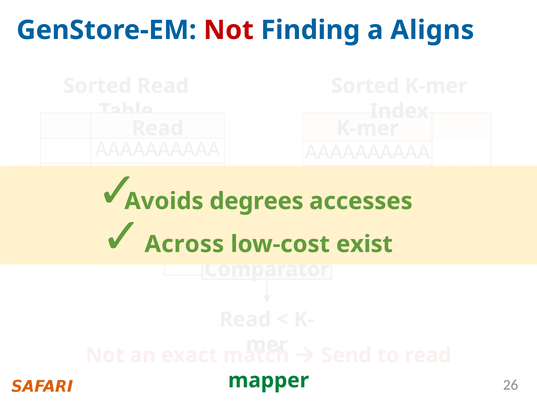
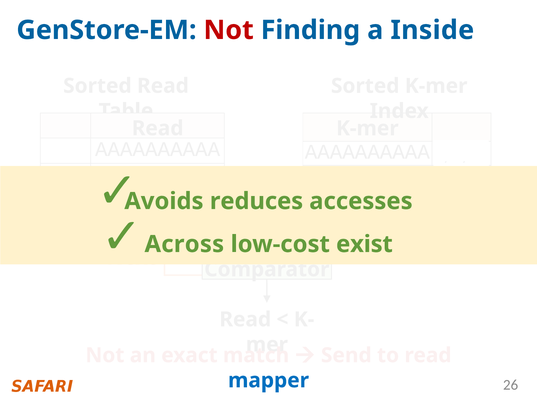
Aligns: Aligns -> Inside (432, 30)
degrees: degrees -> reduces (256, 201)
mapper colour: green -> blue (269, 380)
